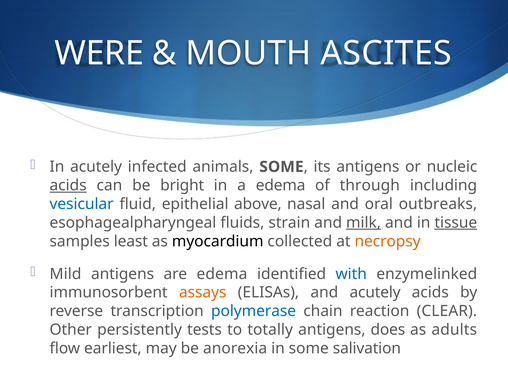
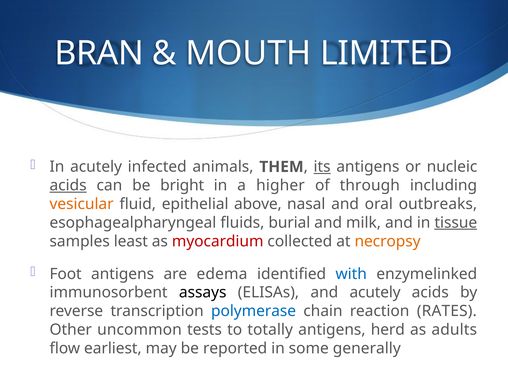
WERE: WERE -> BRAN (99, 53)
ASCITES: ASCITES -> LIMITED (386, 53)
animals SOME: SOME -> THEM (281, 167)
its underline: none -> present (322, 167)
a edema: edema -> higher (280, 185)
vesicular colour: blue -> orange (82, 204)
strain: strain -> burial (289, 223)
milk underline: present -> none (364, 223)
myocardium colour: black -> red (218, 241)
Mild: Mild -> Foot (66, 274)
assays colour: orange -> black (203, 293)
CLEAR: CLEAR -> RATES (447, 311)
persistently: persistently -> uncommon (139, 330)
does: does -> herd (388, 330)
anorexia: anorexia -> reported (235, 348)
salivation: salivation -> generally (367, 348)
